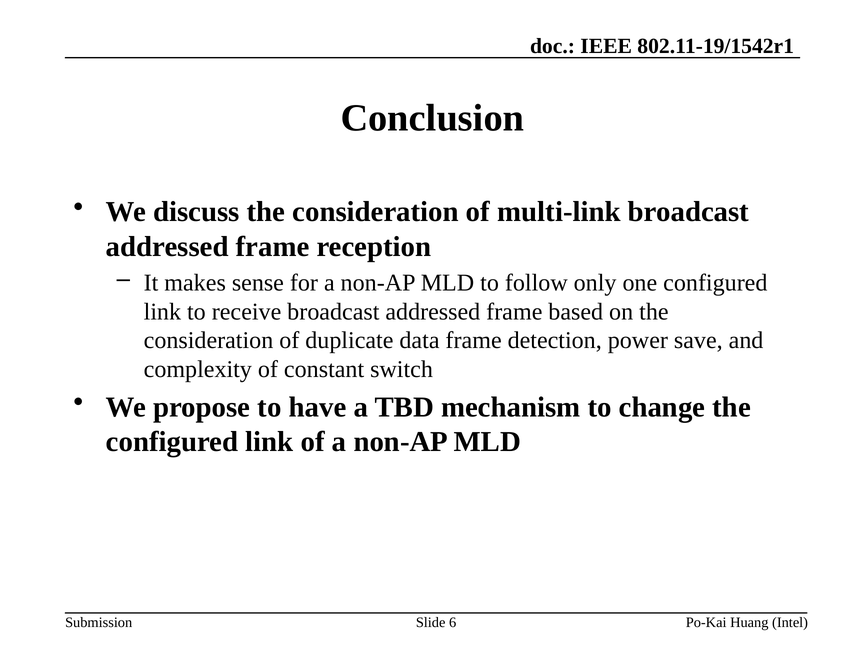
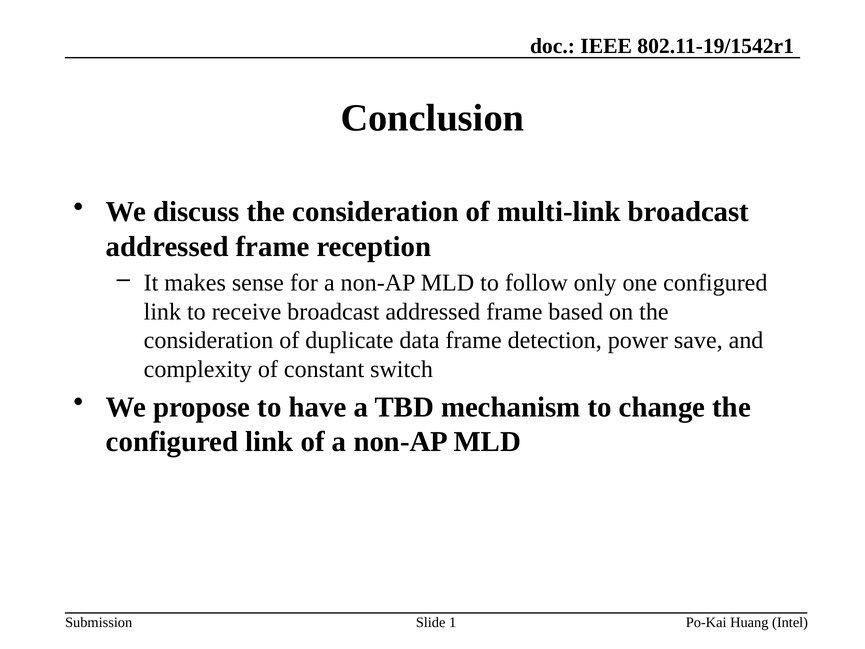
6: 6 -> 1 (453, 622)
